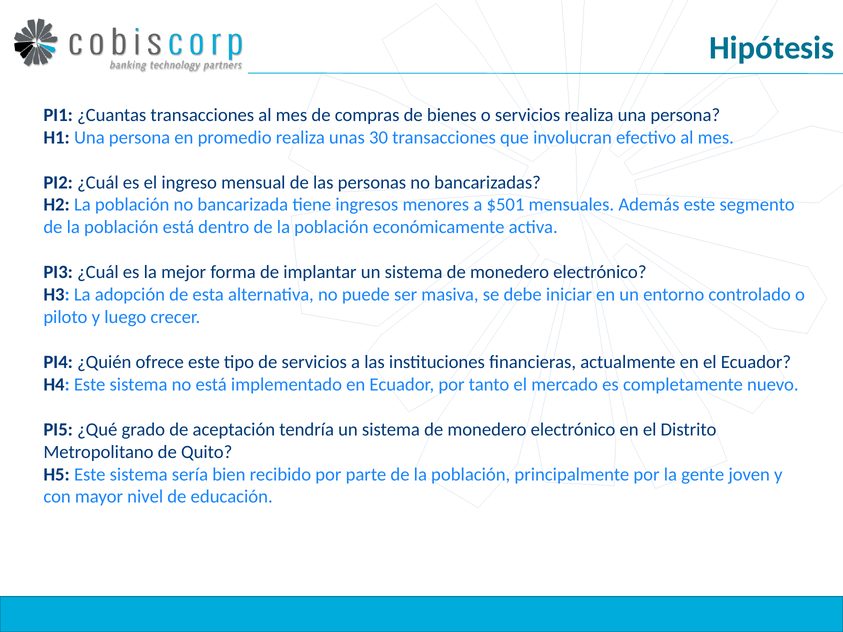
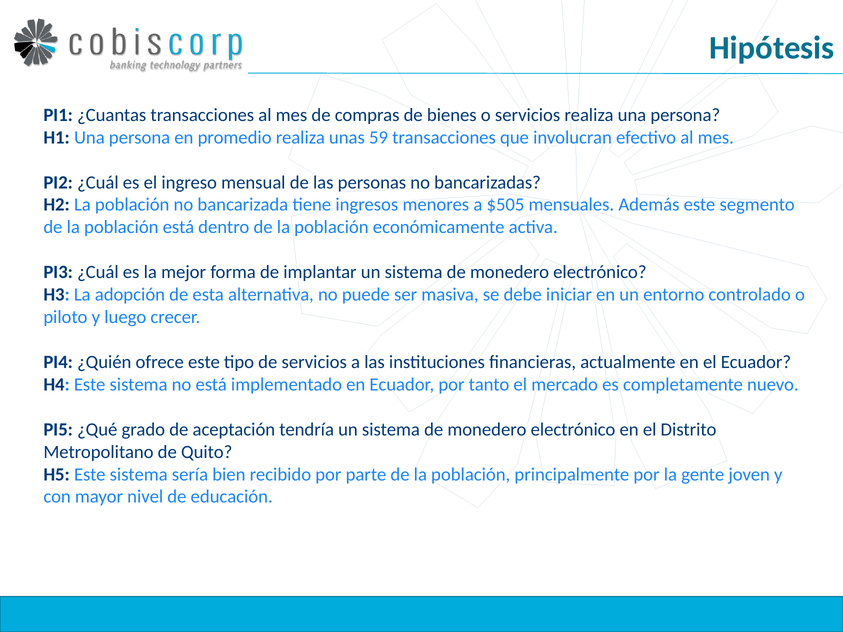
30: 30 -> 59 (379, 137)
$501: $501 -> $505 (505, 205)
